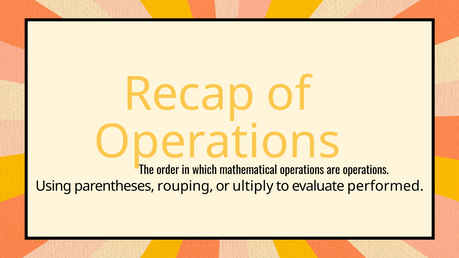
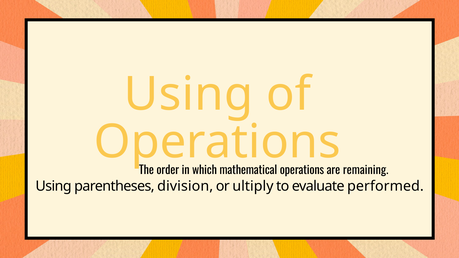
Recap: Recap -> Using (189, 94)
operations: operations -> remaining (366, 170)
rouping: rouping -> division (185, 186)
